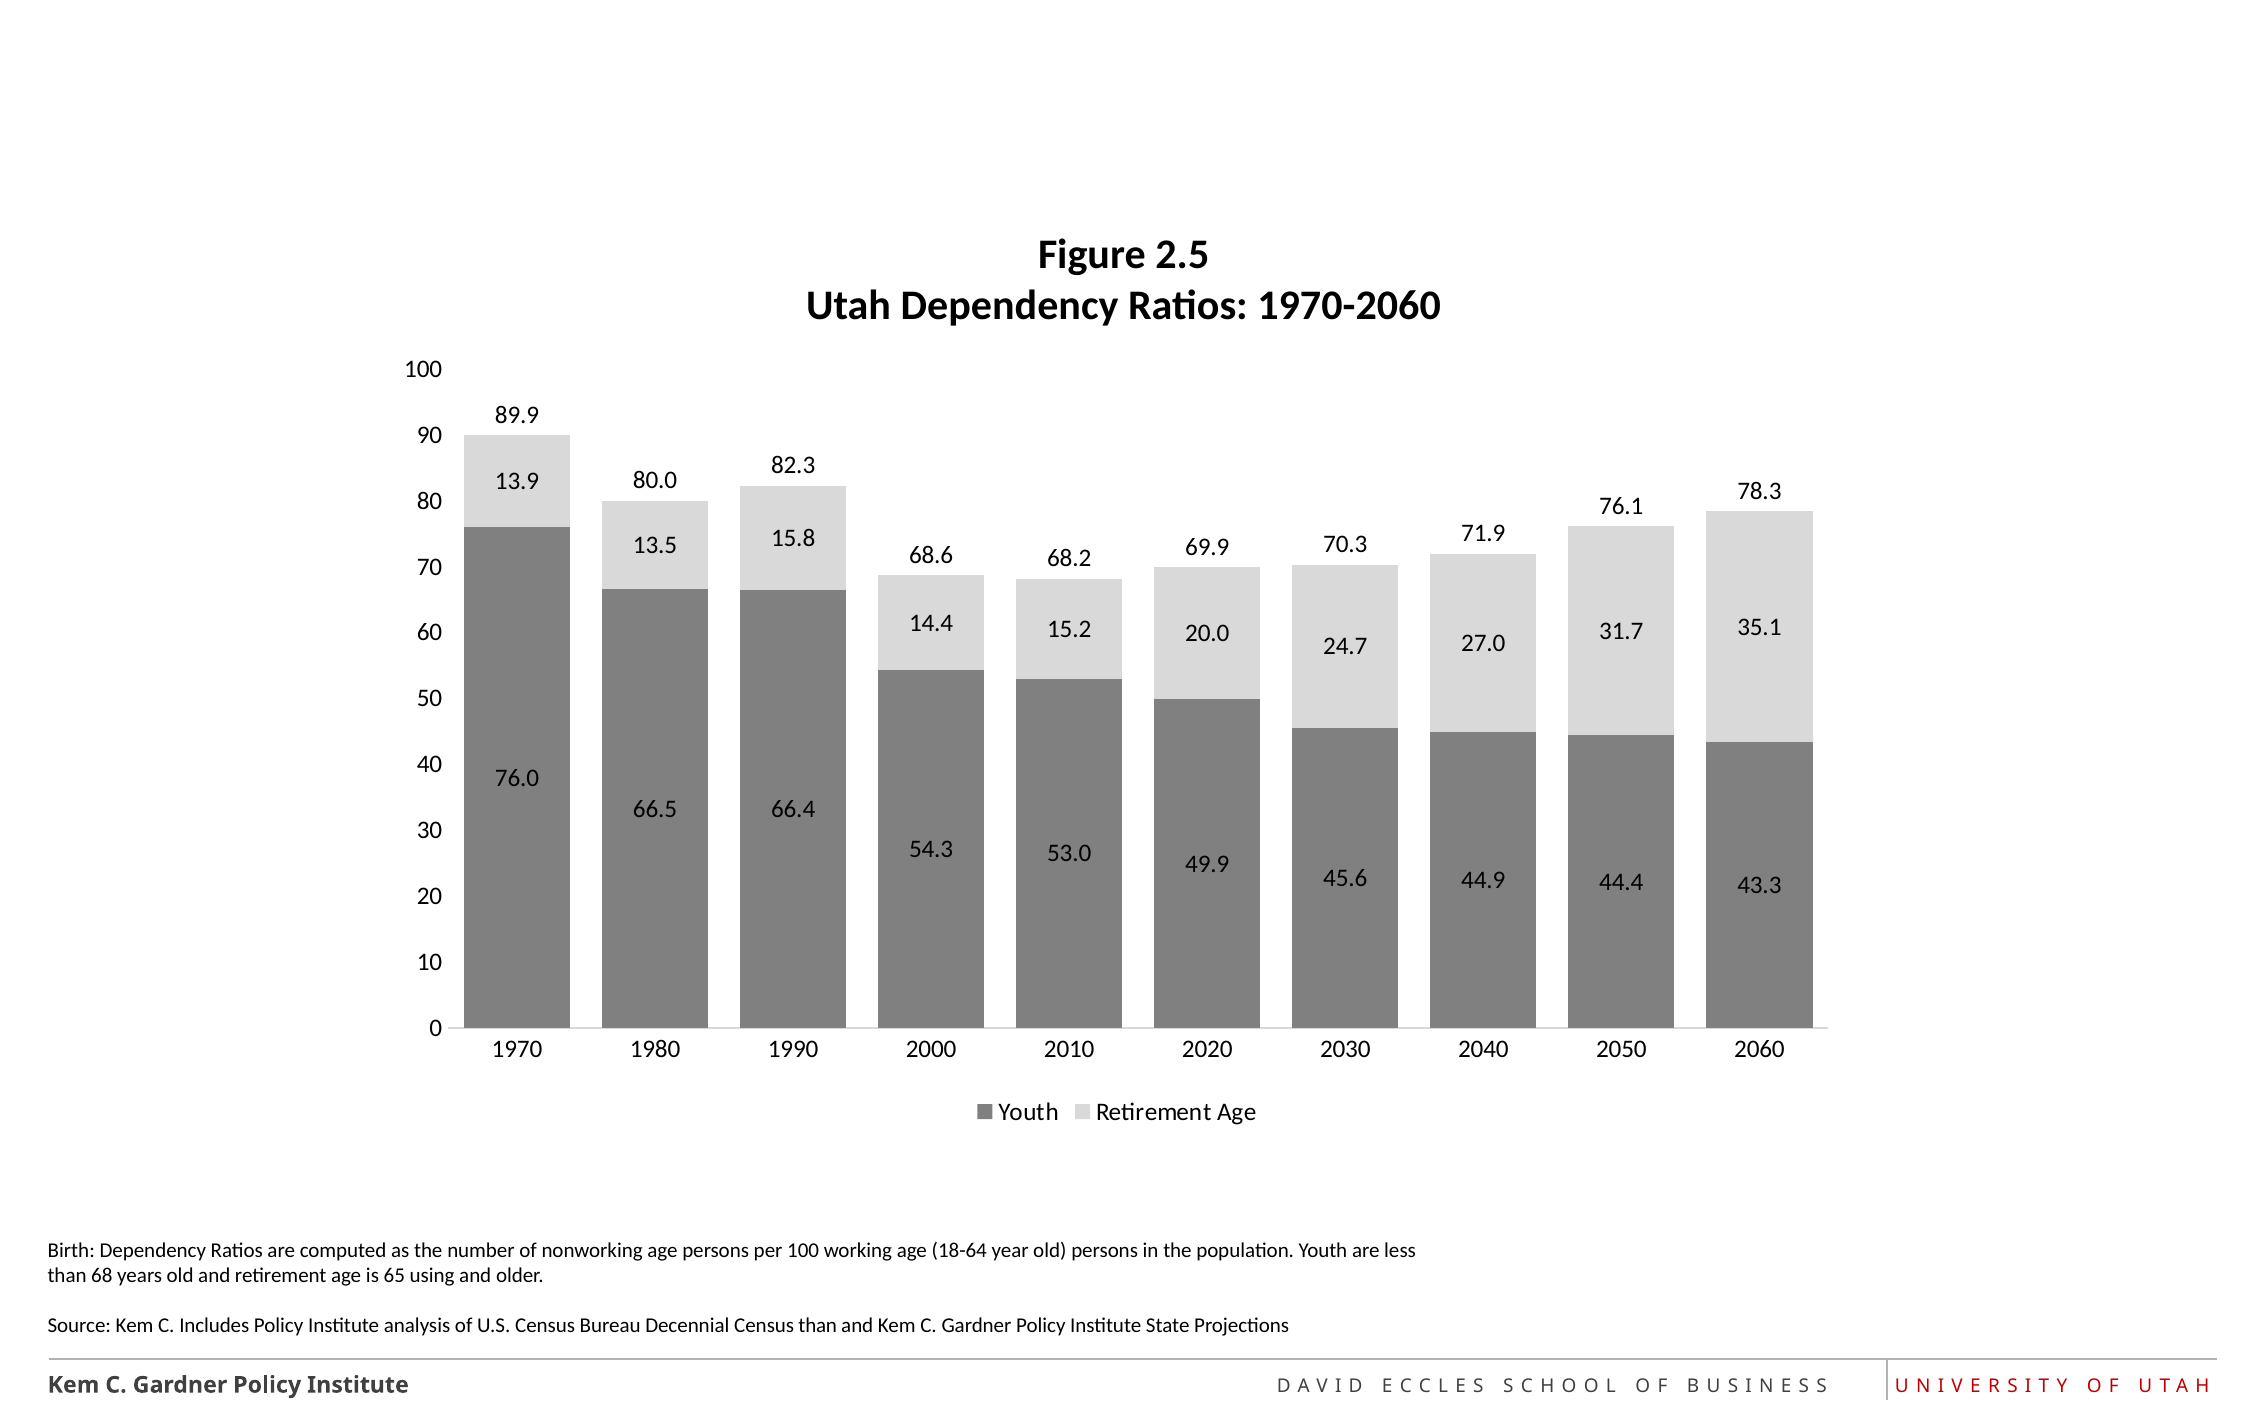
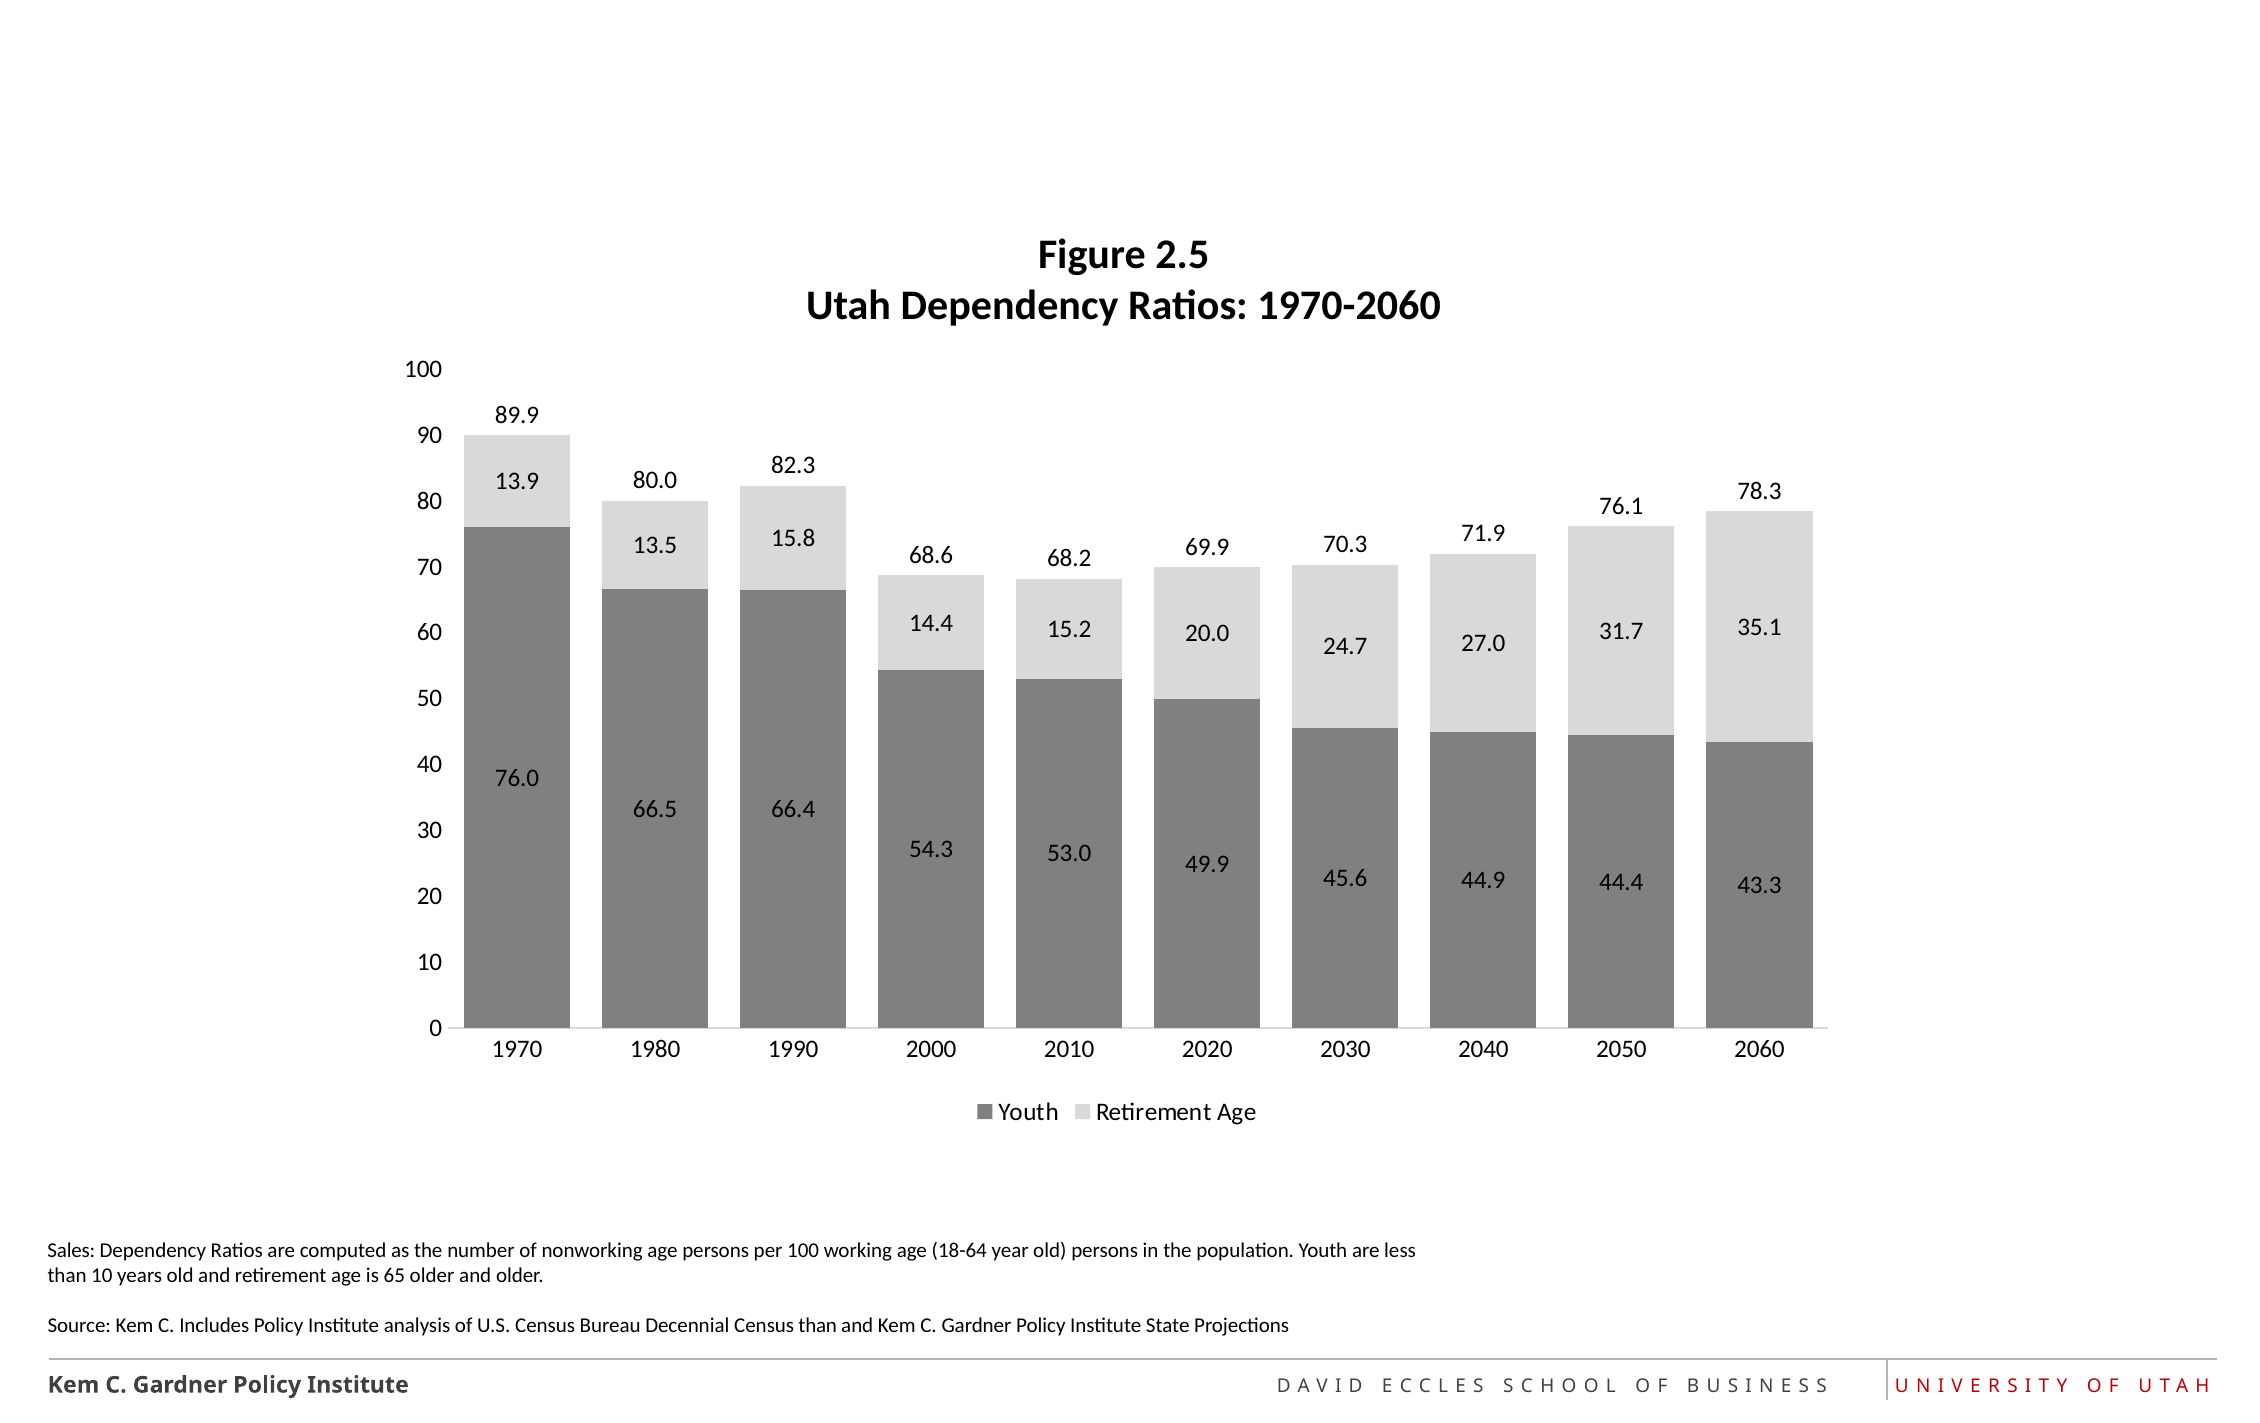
Birth: Birth -> Sales (71, 1250)
than 68: 68 -> 10 (102, 1275)
65 using: using -> older (432, 1275)
